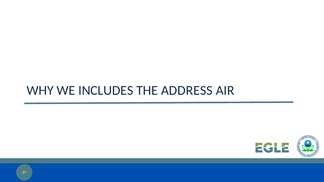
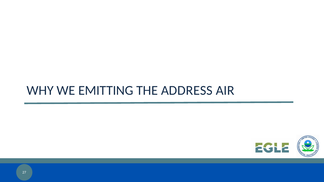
INCLUDES: INCLUDES -> EMITTING (106, 90)
